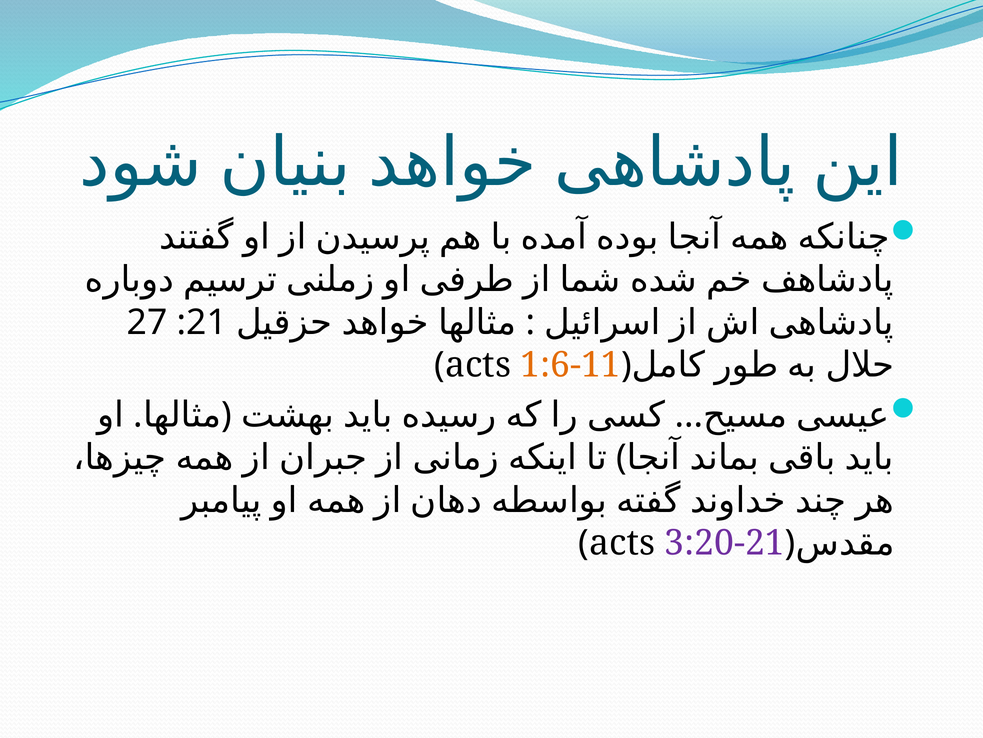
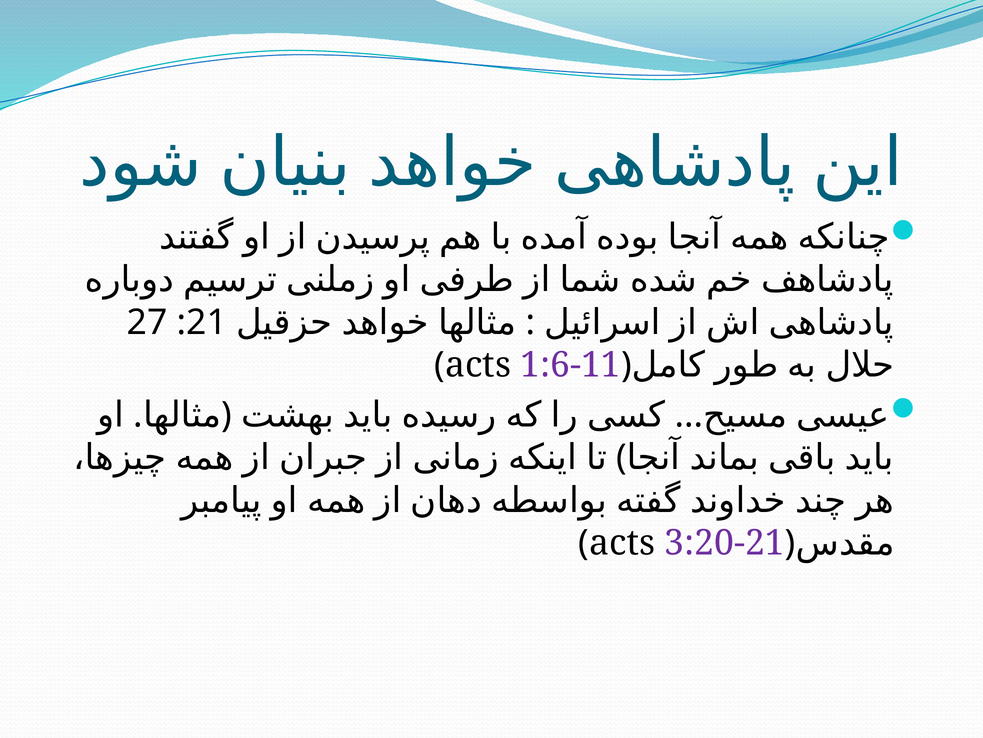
1:6-11 colour: orange -> purple (570, 365)
